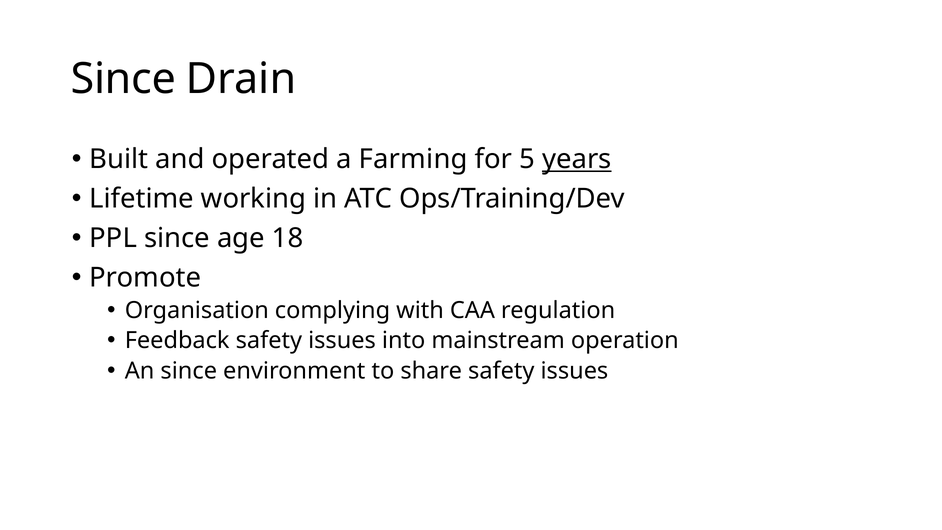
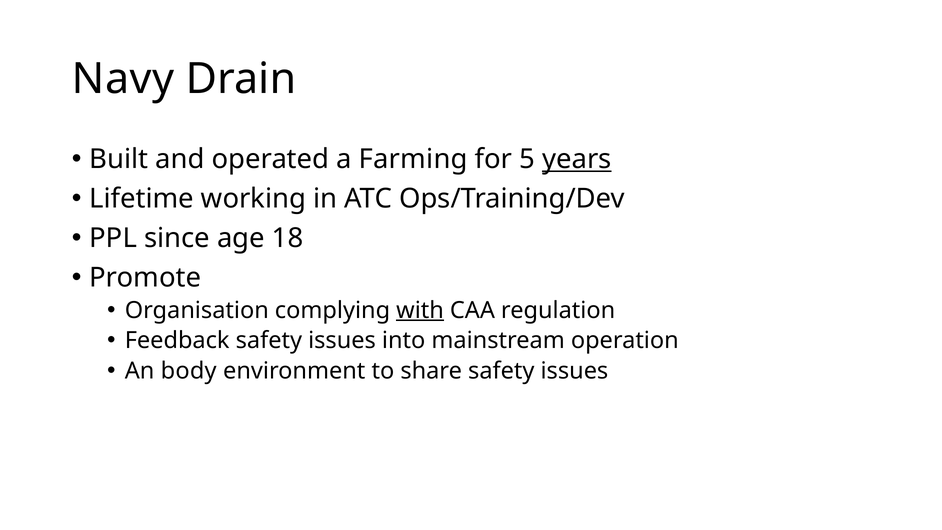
Since: Since -> Navy (123, 79)
with underline: none -> present (420, 310)
An since: since -> body (189, 371)
